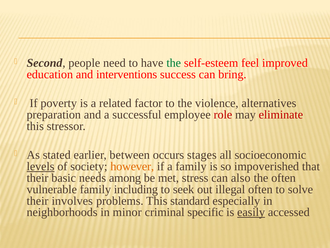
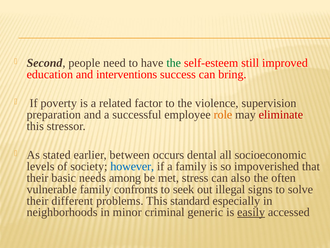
feel: feel -> still (250, 63)
alternatives: alternatives -> supervision (269, 103)
role colour: red -> orange (223, 115)
stages: stages -> dental (202, 155)
levels underline: present -> none (41, 166)
however colour: orange -> blue (132, 166)
including: including -> confronts (136, 189)
illegal often: often -> signs (260, 189)
involves: involves -> different (72, 200)
specific: specific -> generic (205, 212)
